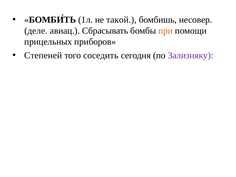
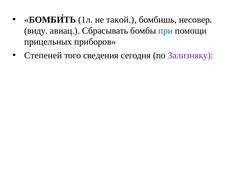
деле: деле -> виду (36, 31)
при colour: orange -> blue (166, 31)
соседить: соседить -> сведения (101, 55)
